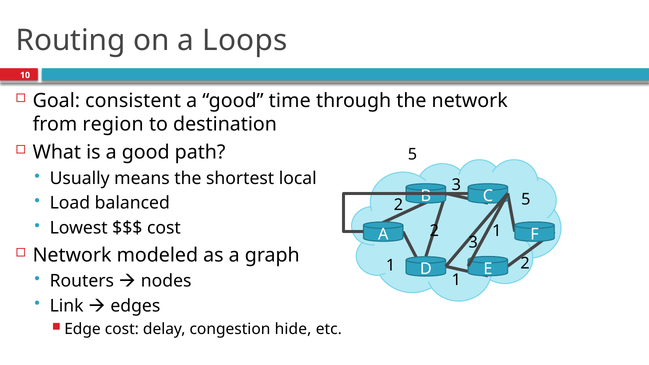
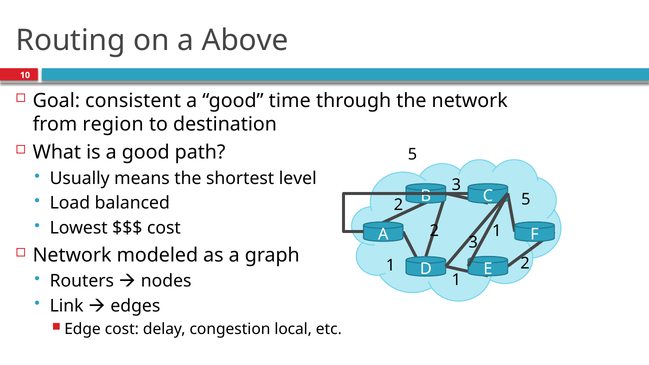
Loops: Loops -> Above (245, 41)
local: local -> level (298, 178)
hide: hide -> local (293, 329)
